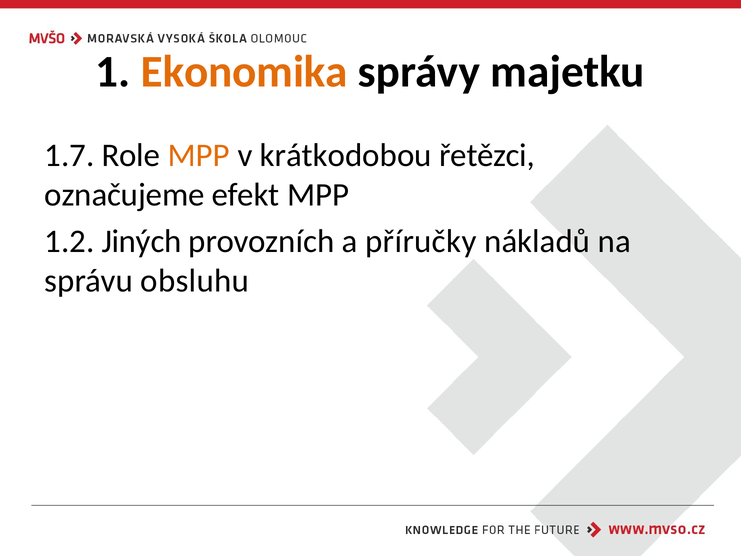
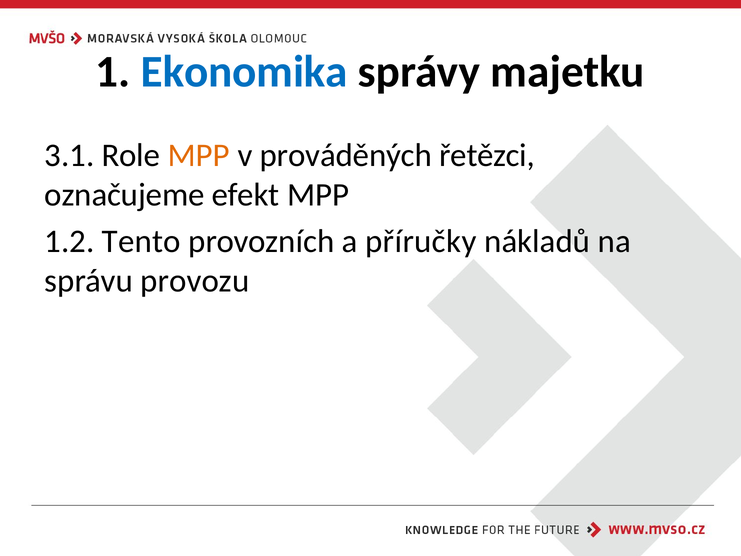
Ekonomika colour: orange -> blue (244, 72)
1.7: 1.7 -> 3.1 (69, 155)
krátkodobou: krátkodobou -> prováděných (346, 155)
Jiných: Jiných -> Tento (141, 241)
obsluhu: obsluhu -> provozu (195, 281)
